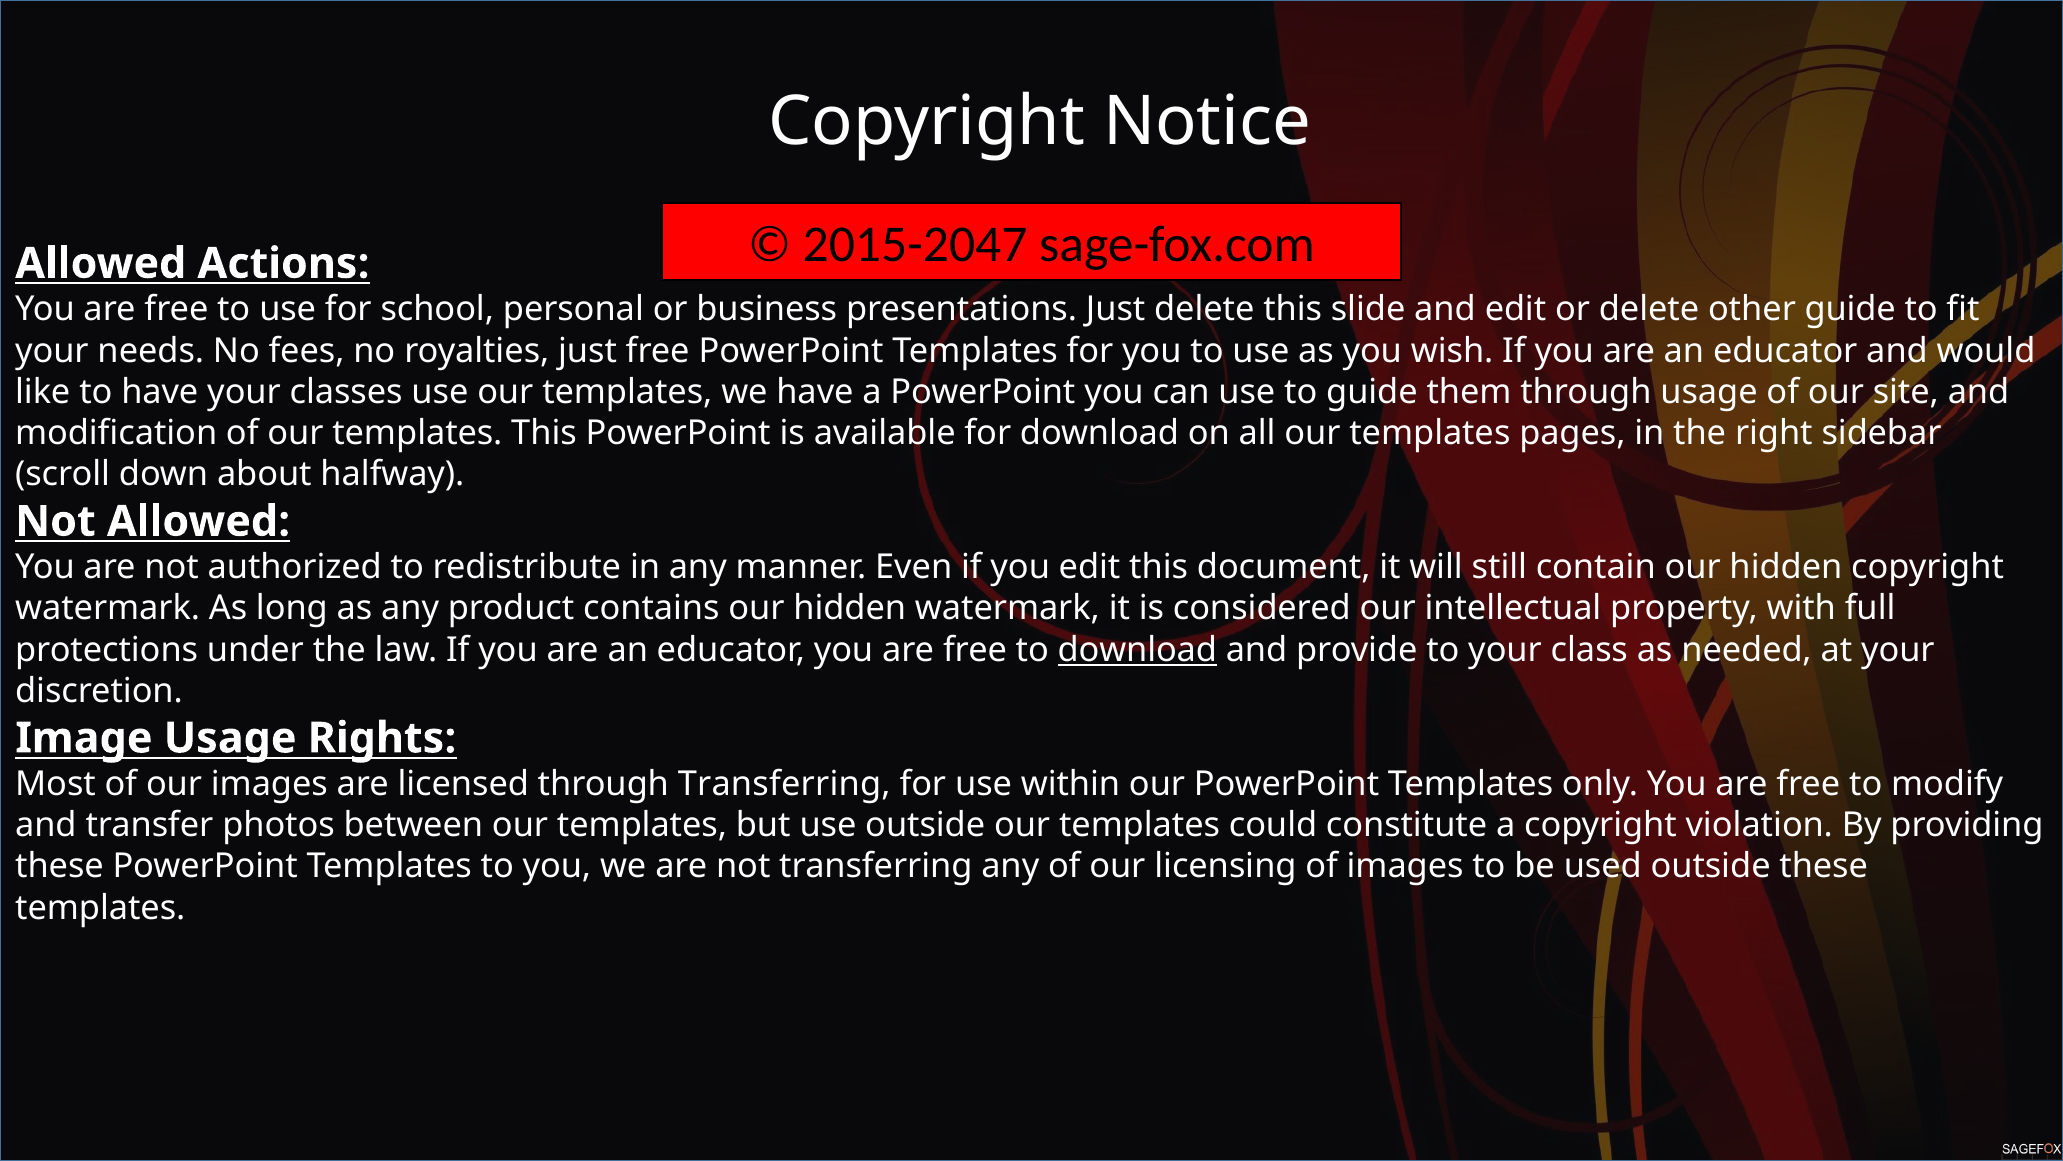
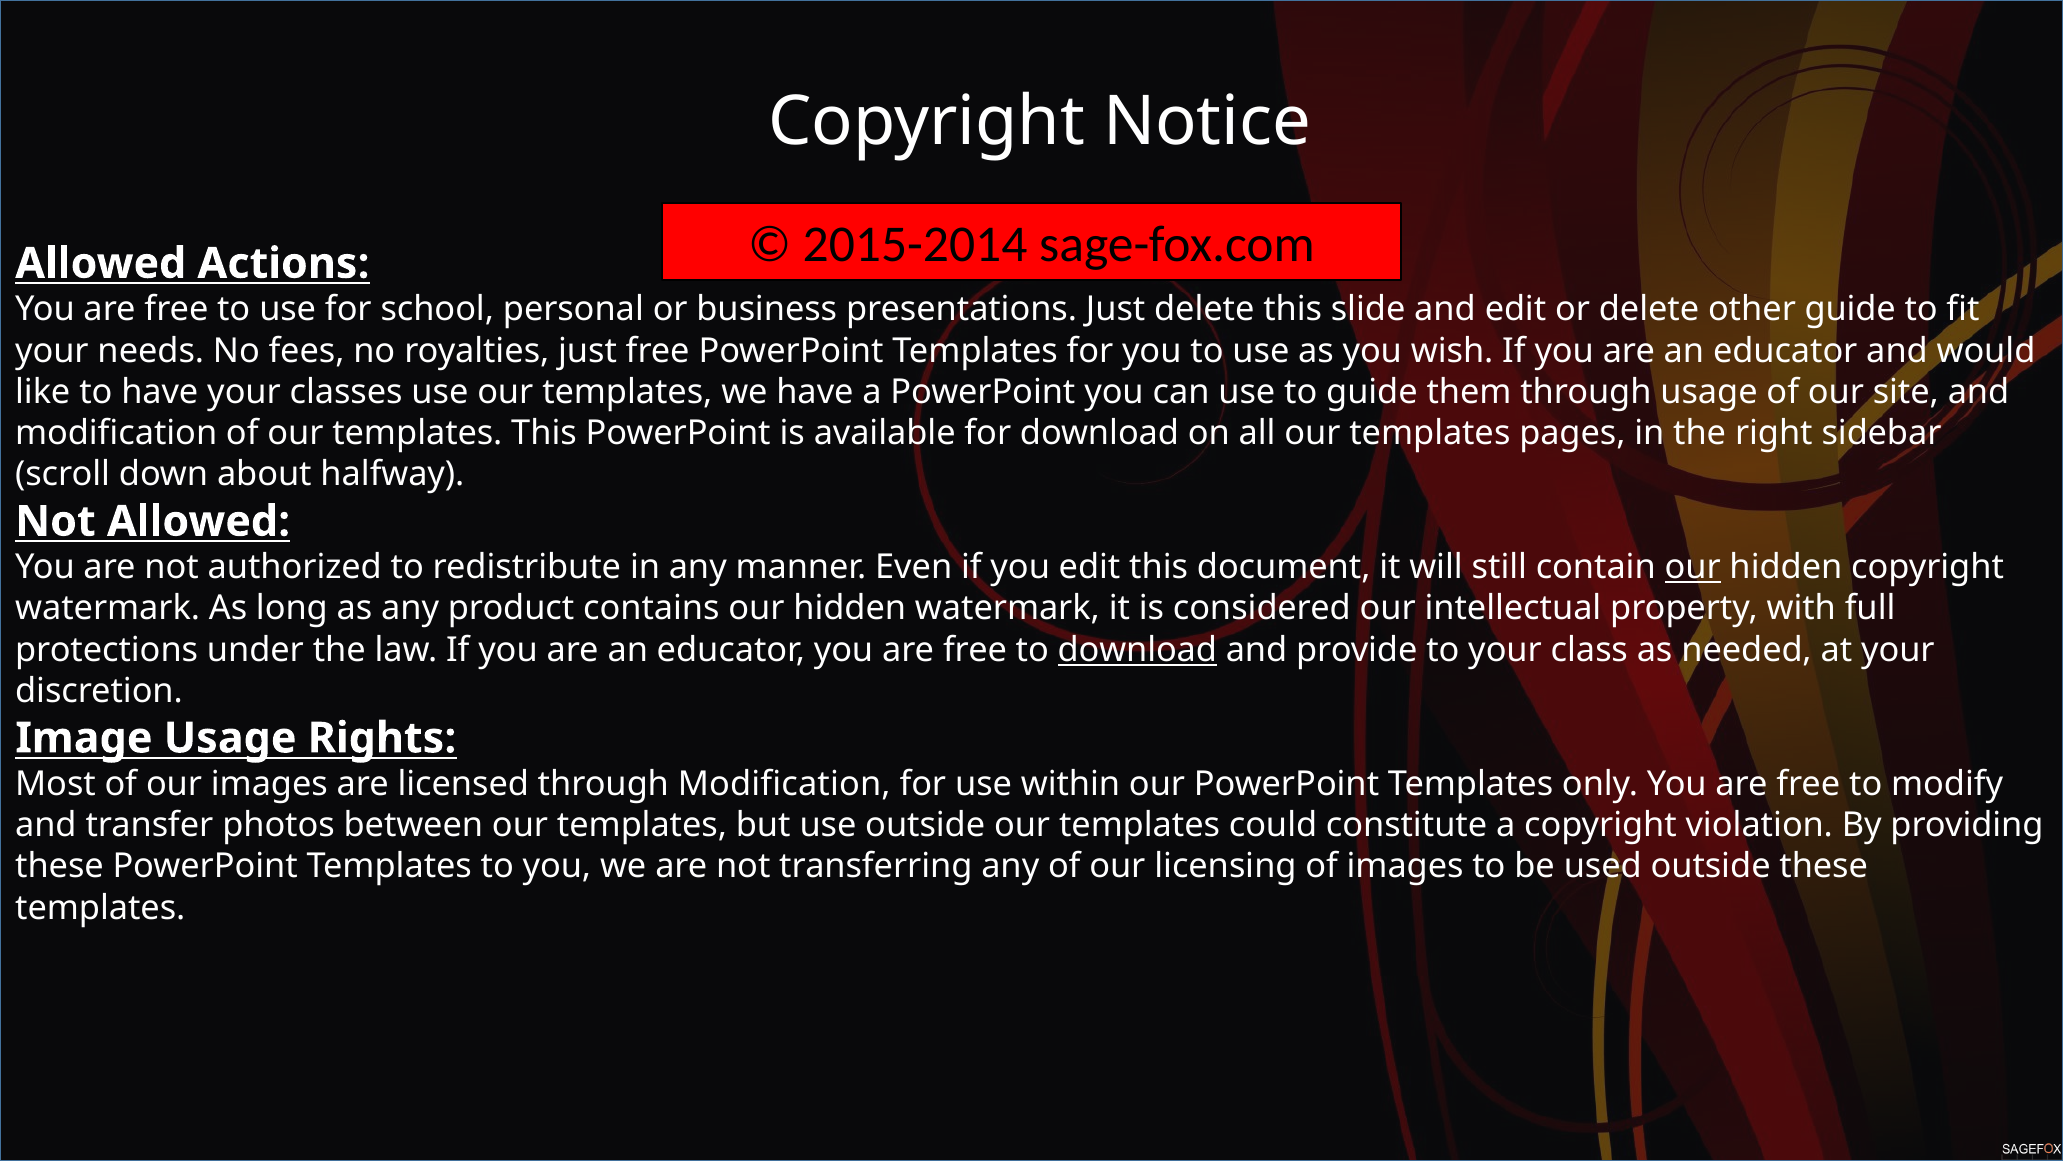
2015-2047: 2015-2047 -> 2015-2014 (915, 245)
our underline: none -> present (1693, 567)
through Transferring: Transferring -> Modification (784, 784)
